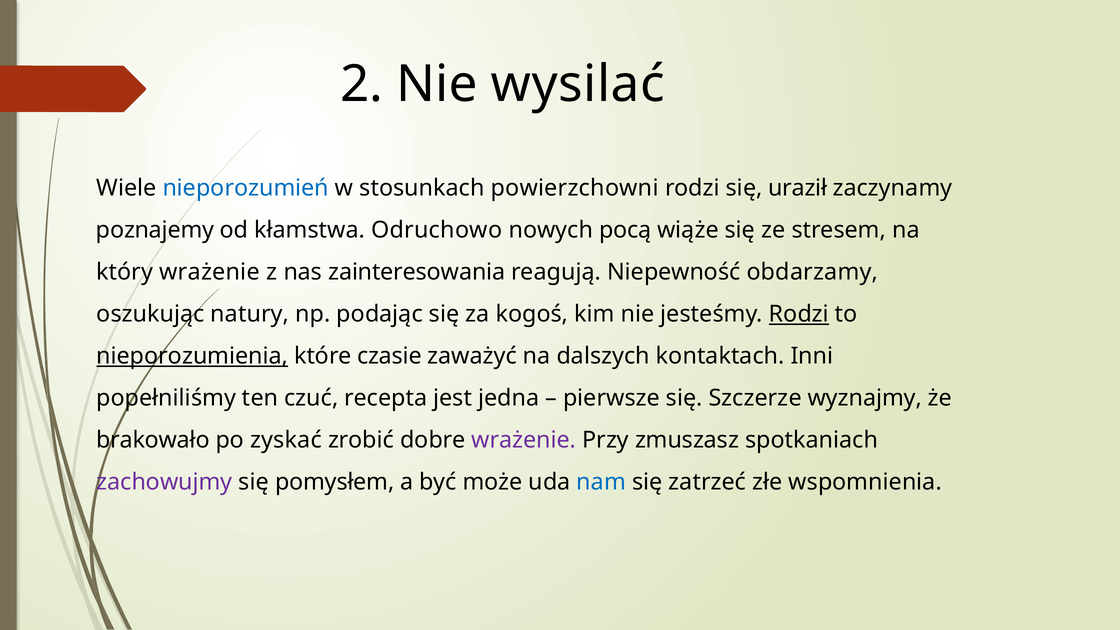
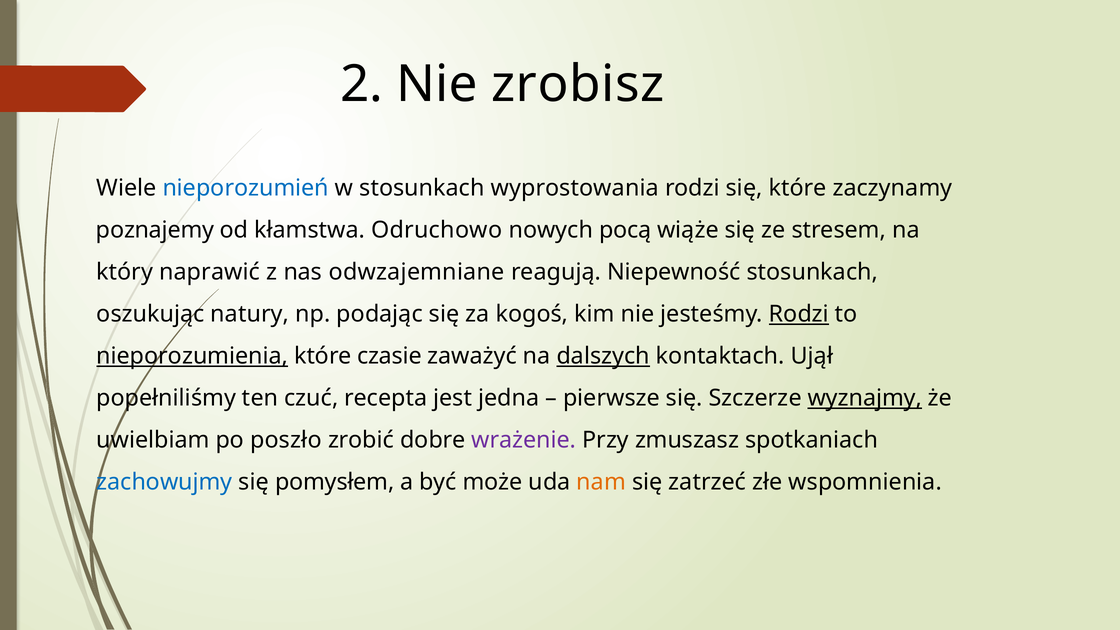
wysilać: wysilać -> zrobisz (578, 85)
powierzchowni: powierzchowni -> wyprostowania (575, 188)
się uraził: uraził -> które (798, 188)
który wrażenie: wrażenie -> naprawić (210, 272)
zainteresowania: zainteresowania -> odwzajemniane (417, 272)
Niepewność obdarzamy: obdarzamy -> stosunkach (812, 272)
dalszych underline: none -> present (603, 356)
Inni: Inni -> Ujął (812, 356)
wyznajmy underline: none -> present (865, 398)
brakowało: brakowało -> uwielbiam (153, 440)
zyskać: zyskać -> poszło (286, 440)
zachowujmy colour: purple -> blue (164, 482)
nam colour: blue -> orange (601, 482)
